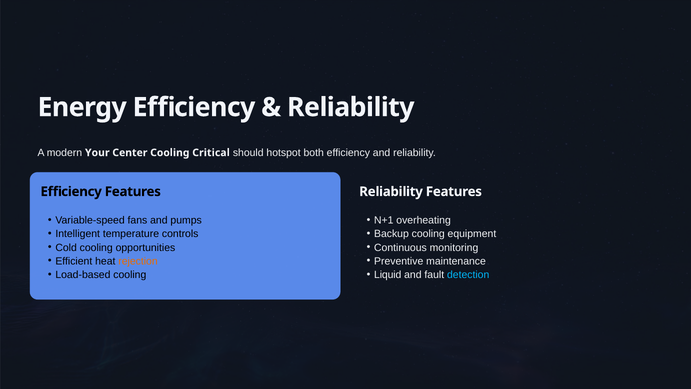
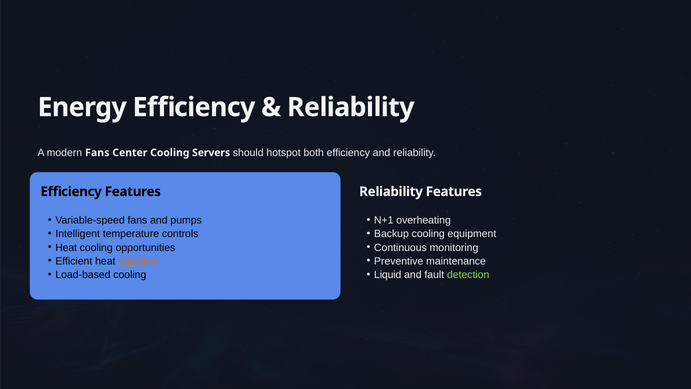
modern Your: Your -> Fans (97, 153)
Critical: Critical -> Servers (211, 153)
Cold: Cold -> Heat (66, 247)
detection colour: light blue -> light green (468, 274)
